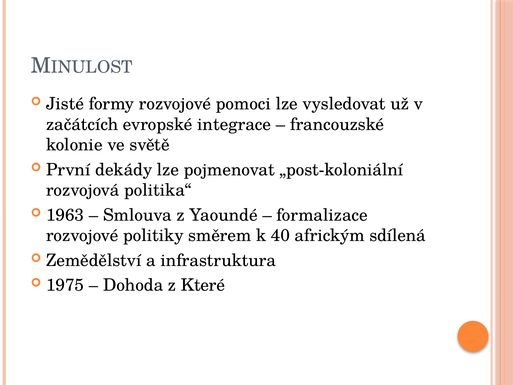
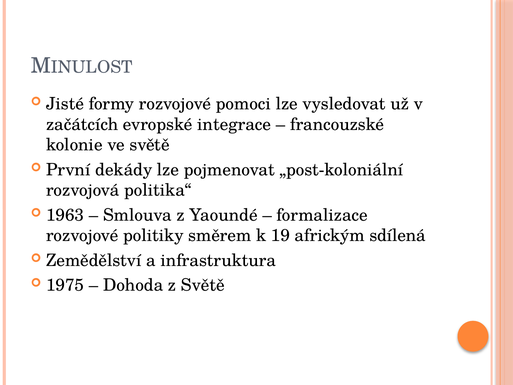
40: 40 -> 19 (280, 235)
z Které: Které -> Světě (203, 285)
